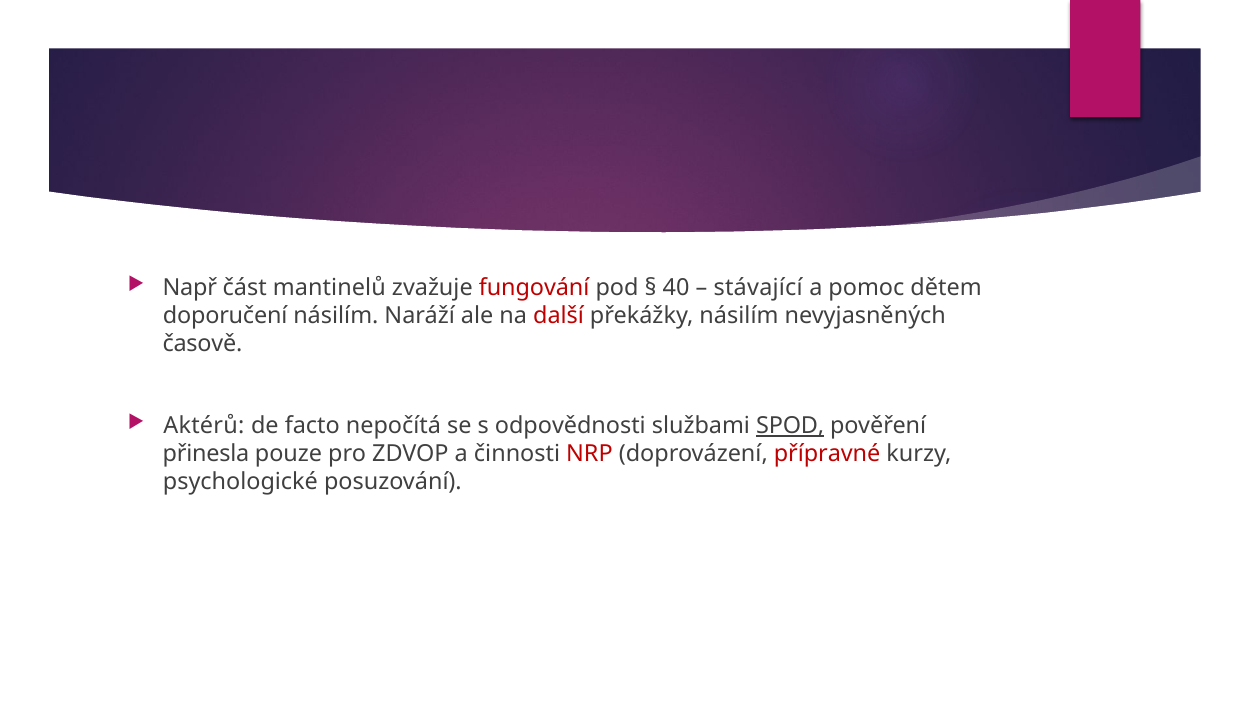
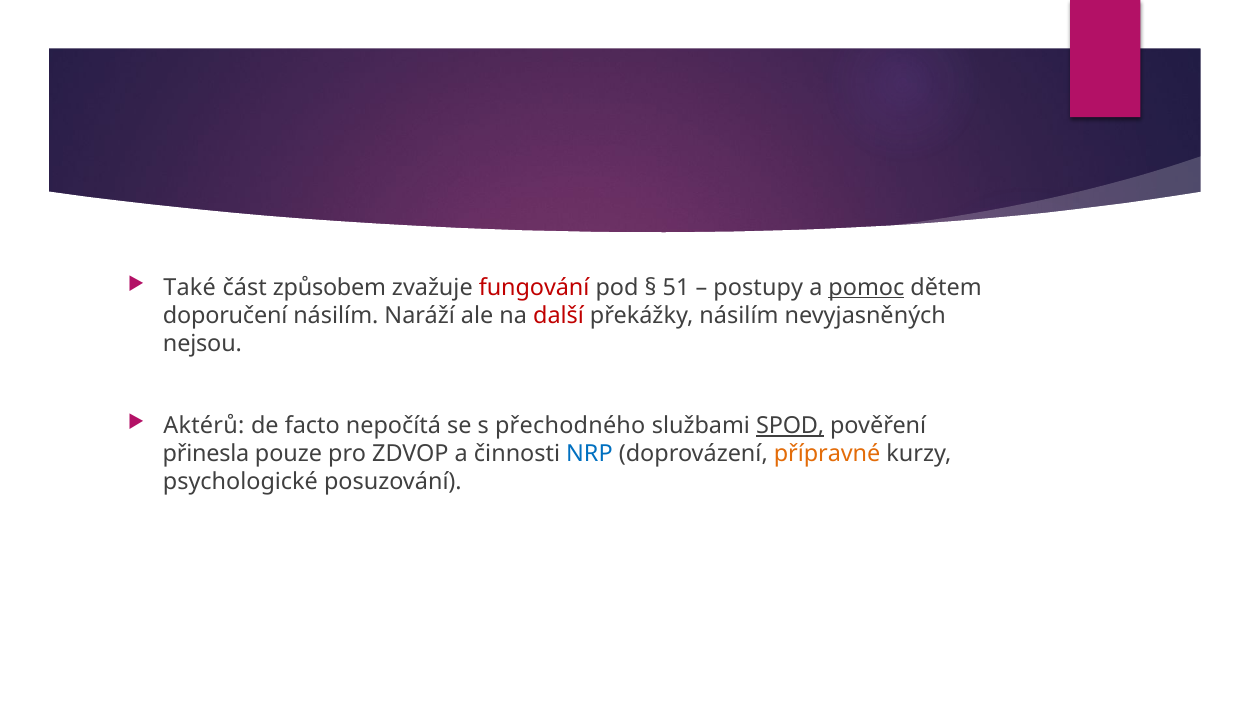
Např: Např -> Také (190, 287)
mantinelů: mantinelů -> způsobem (329, 287)
40: 40 -> 51 (676, 287)
stávající: stávající -> postupy (758, 287)
pomoc underline: none -> present (866, 287)
časově: časově -> nejsou (202, 344)
odpovědnosti: odpovědnosti -> přechodného (570, 426)
NRP colour: red -> blue (589, 454)
přípravné colour: red -> orange (827, 454)
